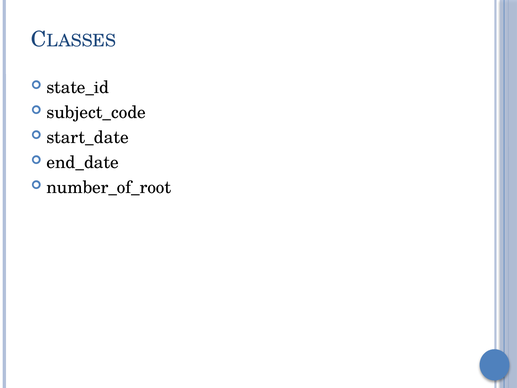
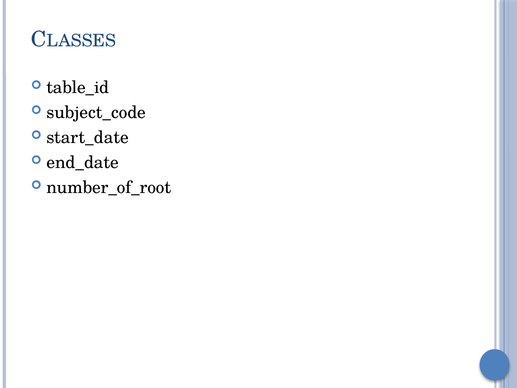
state_id: state_id -> table_id (78, 87)
